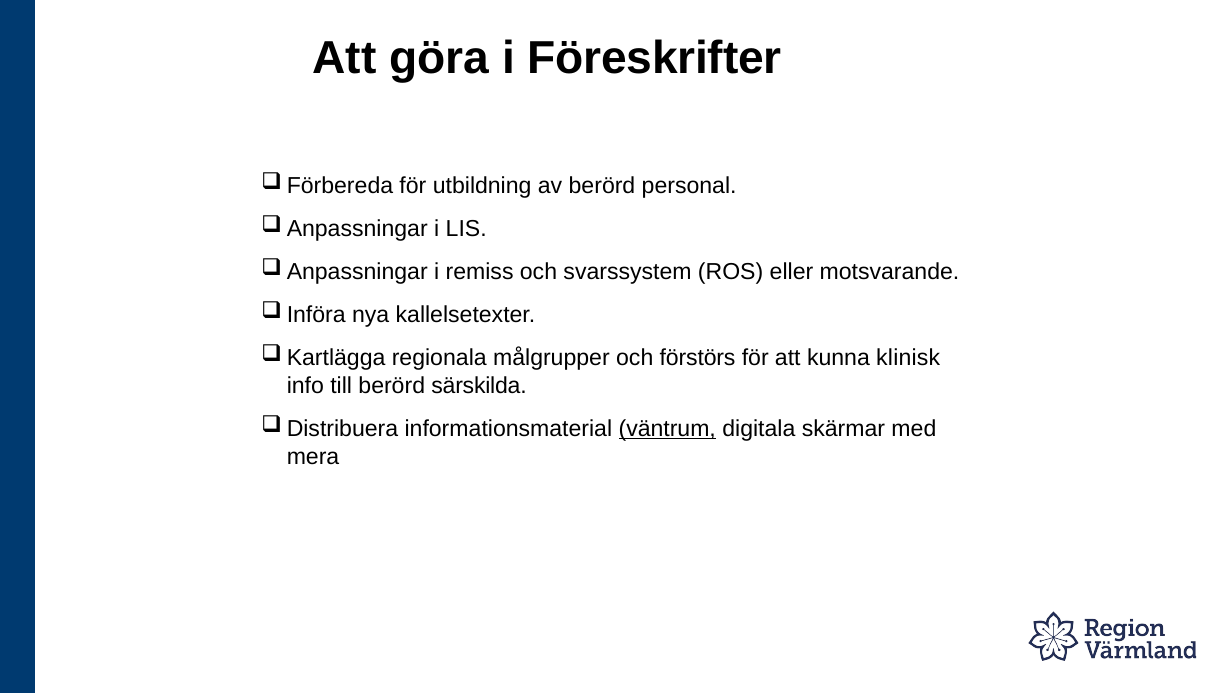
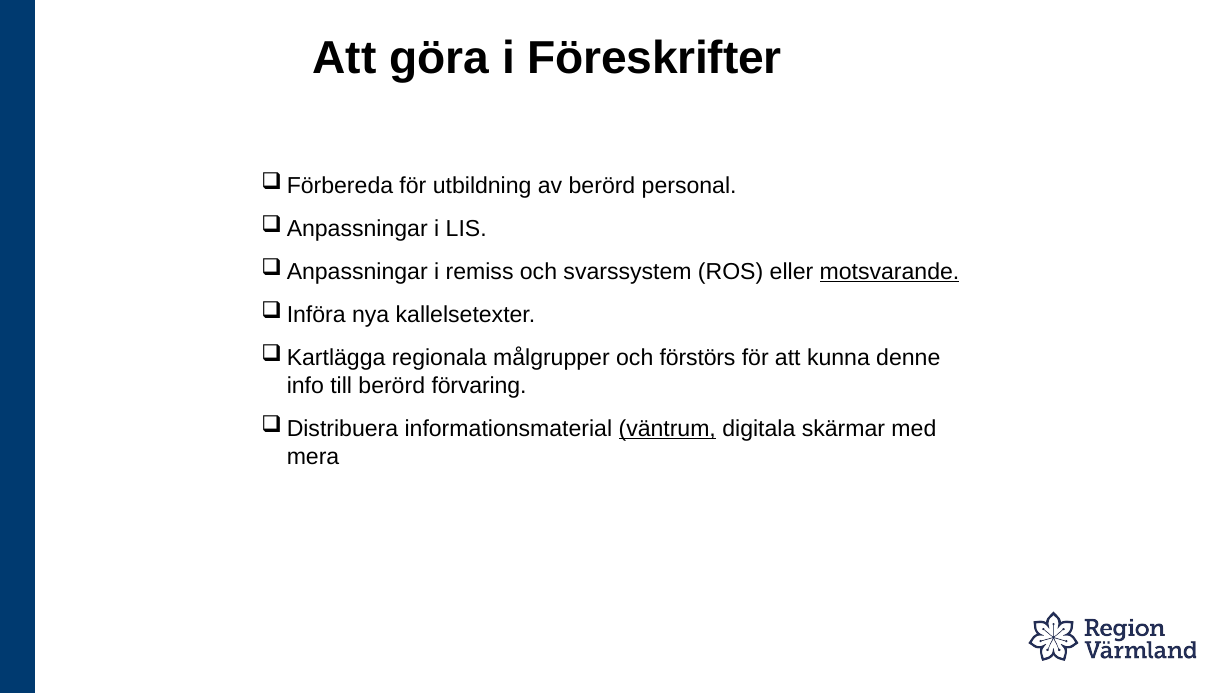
motsvarande underline: none -> present (890, 272)
klinisk: klinisk -> denne (908, 358)
särskilda: särskilda -> förvaring (479, 385)
